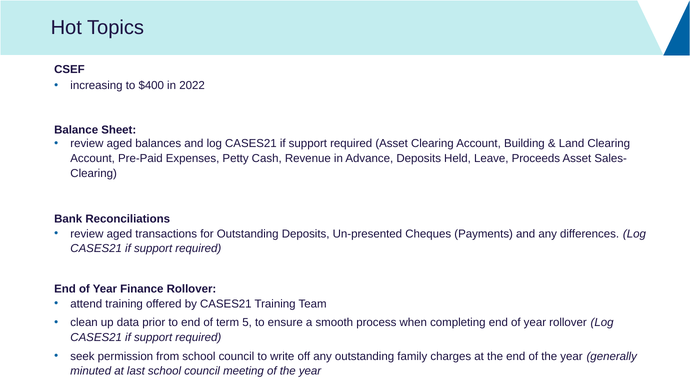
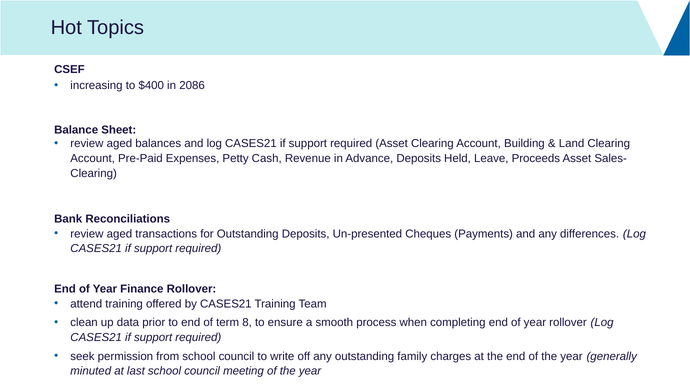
2022: 2022 -> 2086 (192, 86)
5: 5 -> 8 (247, 323)
